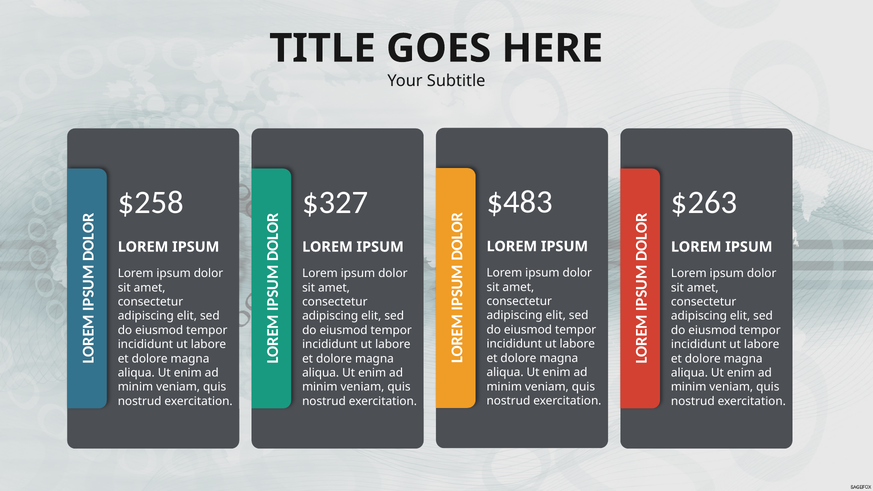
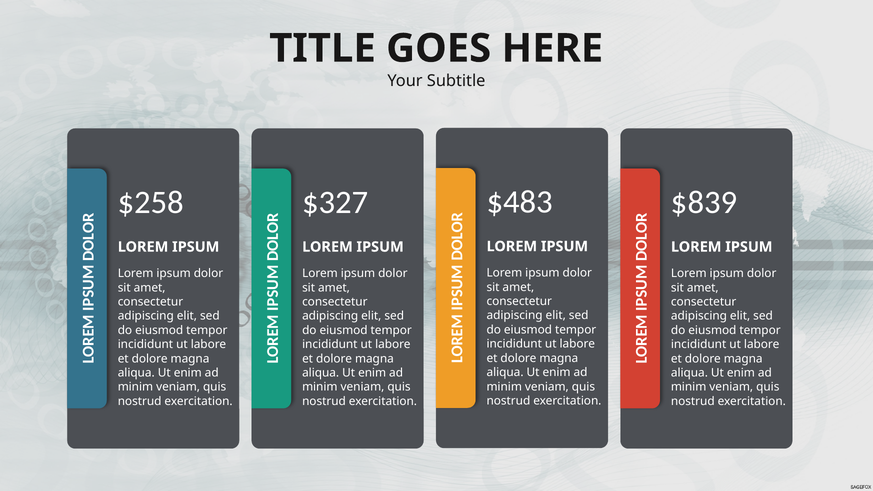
$263: $263 -> $839 (704, 202)
